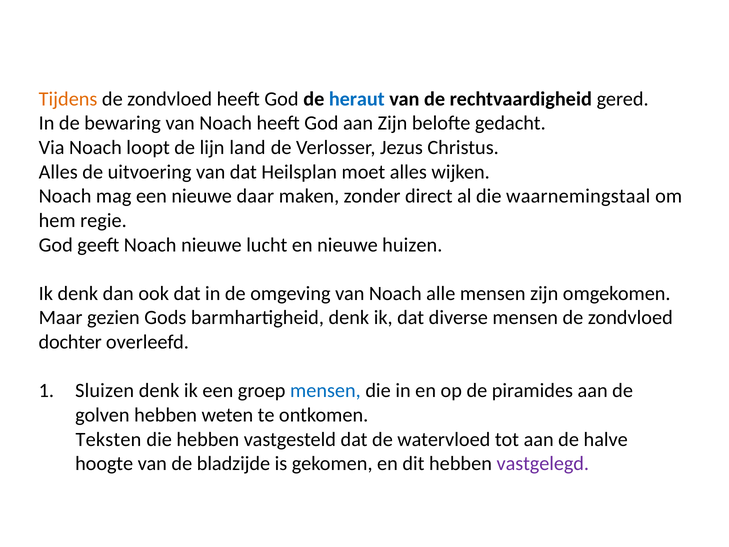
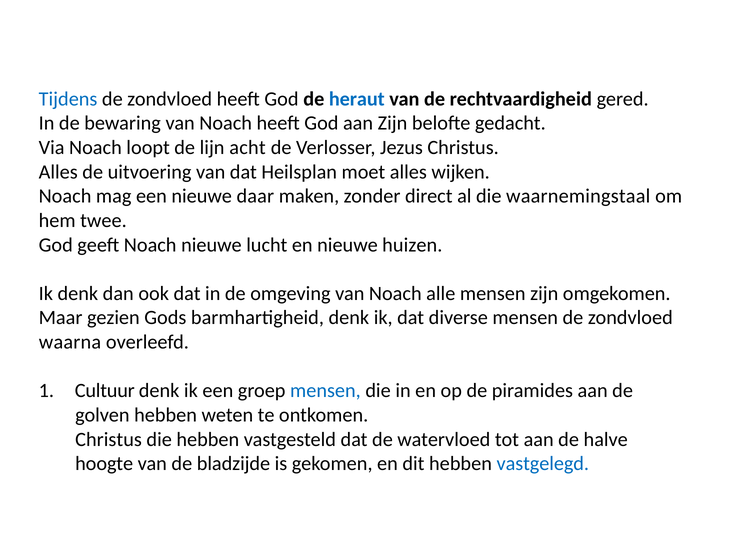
Tijdens colour: orange -> blue (68, 99)
land: land -> acht (248, 147)
regie: regie -> twee (103, 220)
dochter: dochter -> waarna (70, 342)
Sluizen: Sluizen -> Cultuur (105, 391)
Teksten: Teksten -> Christus (109, 439)
vastgelegd colour: purple -> blue (543, 464)
